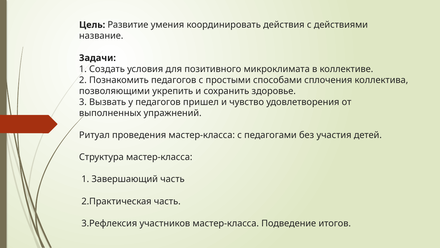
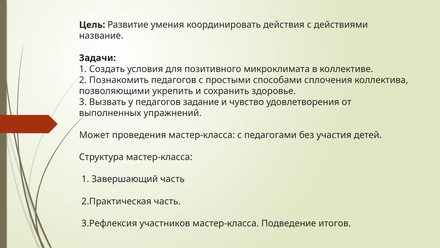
пришел: пришел -> задание (201, 102)
Ритуал: Ритуал -> Может (94, 135)
